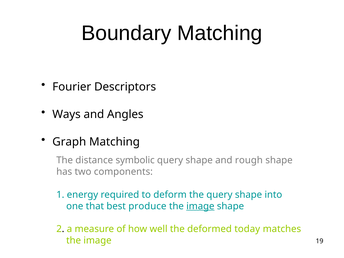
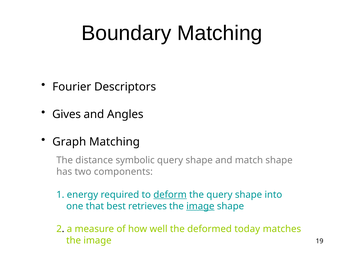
Ways: Ways -> Gives (67, 114)
rough: rough -> match (249, 160)
deform underline: none -> present (170, 195)
produce: produce -> retrieves (148, 206)
